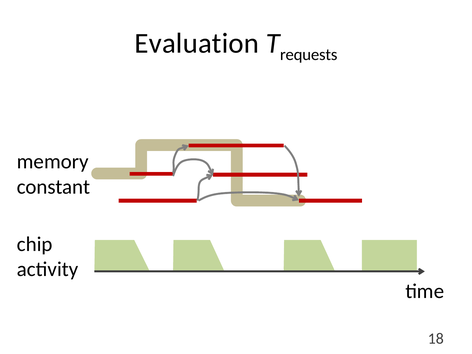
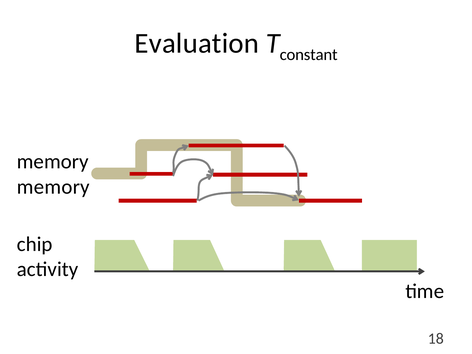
requests: requests -> constant (309, 55)
constant: constant -> memory (53, 187)
